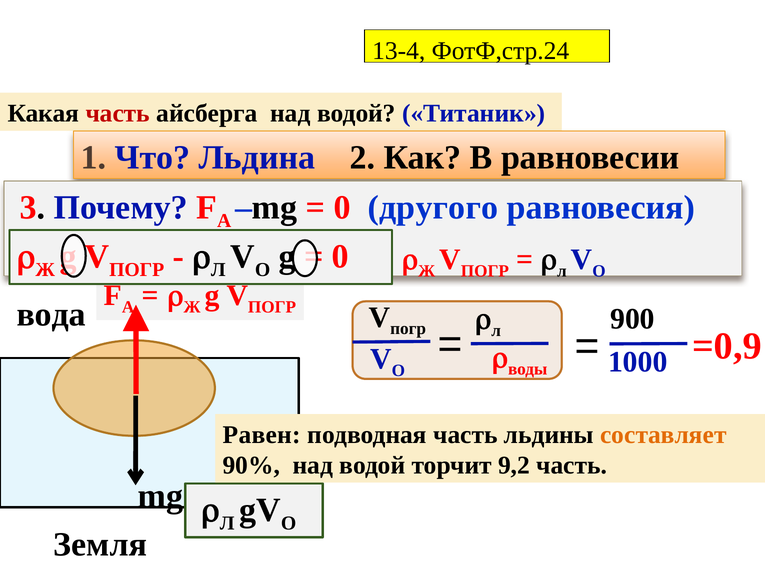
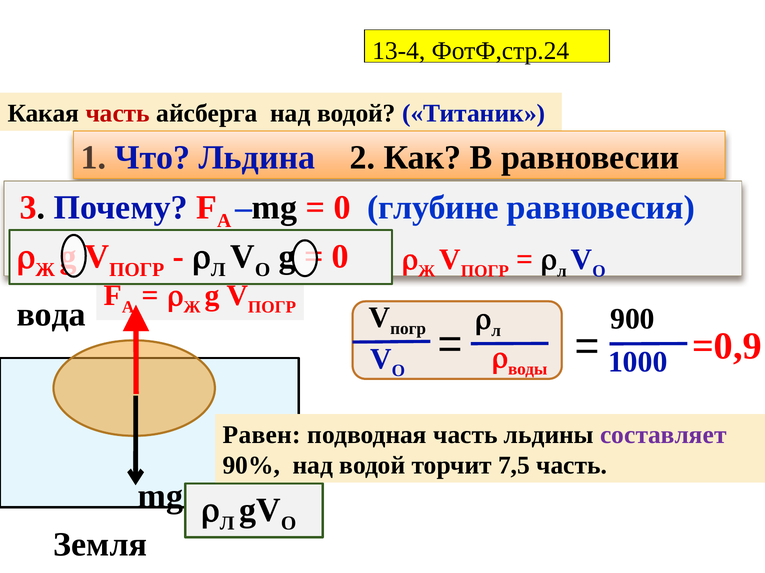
другого: другого -> глубине (433, 208)
составляет colour: orange -> purple (663, 435)
9,2: 9,2 -> 7,5 (514, 466)
